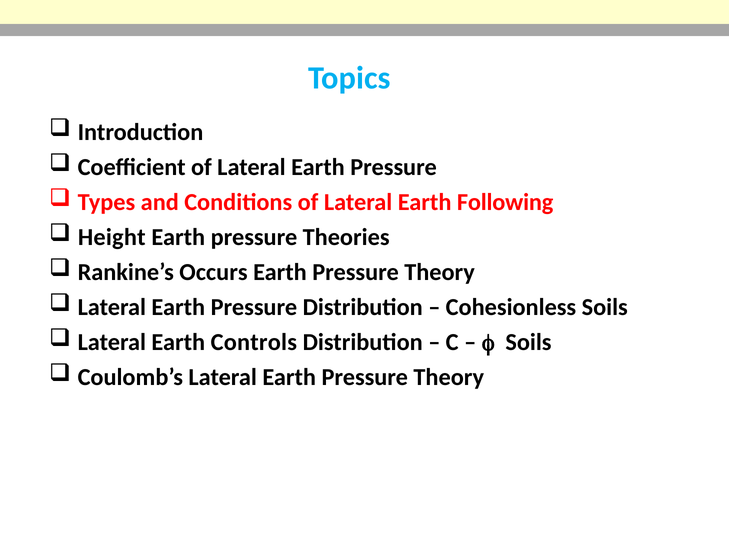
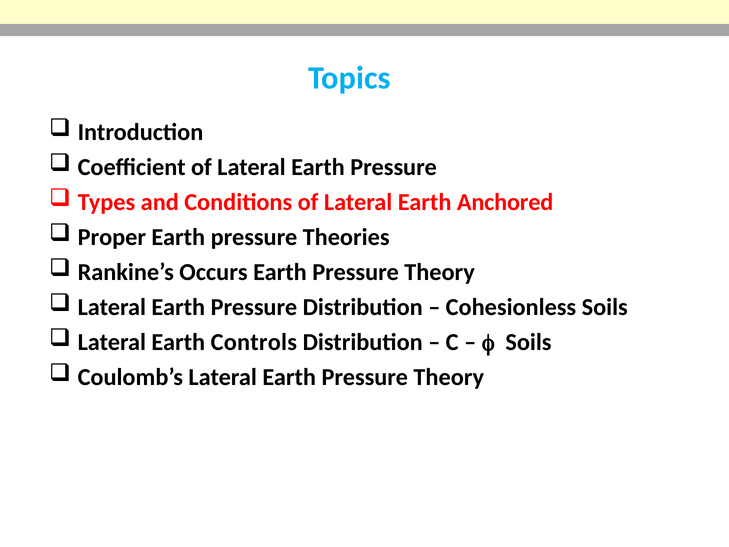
Following: Following -> Anchored (505, 202)
Height: Height -> Proper (112, 237)
